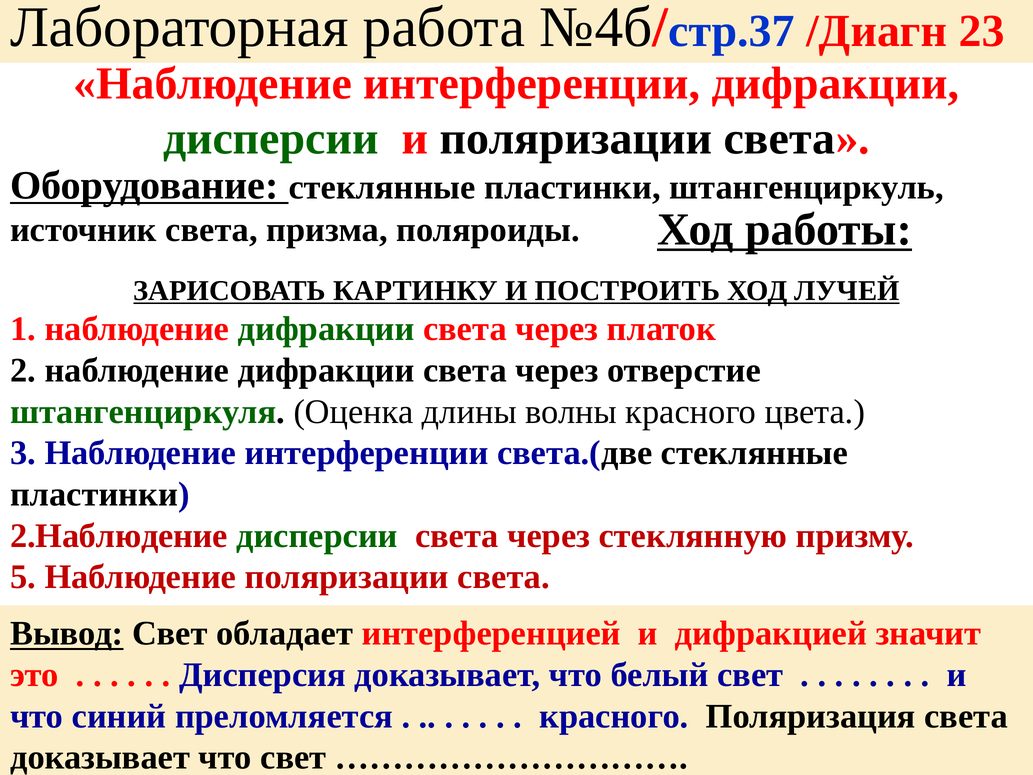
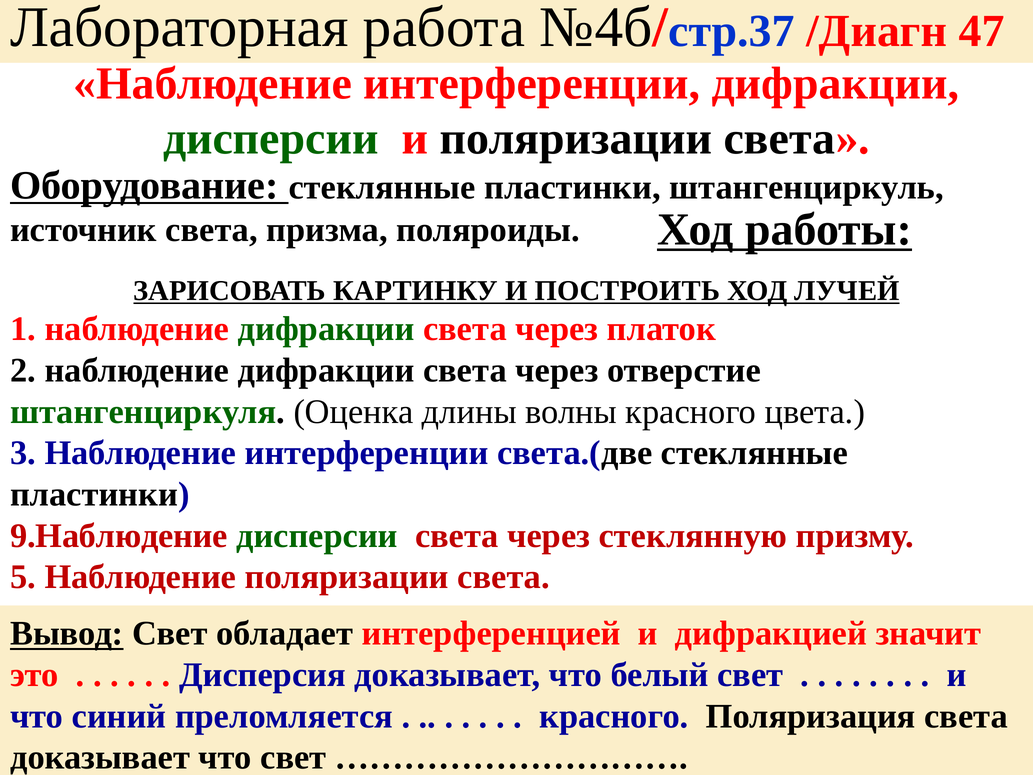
23: 23 -> 47 (982, 31)
2.Наблюдение: 2.Наблюдение -> 9.Наблюдение (119, 536)
